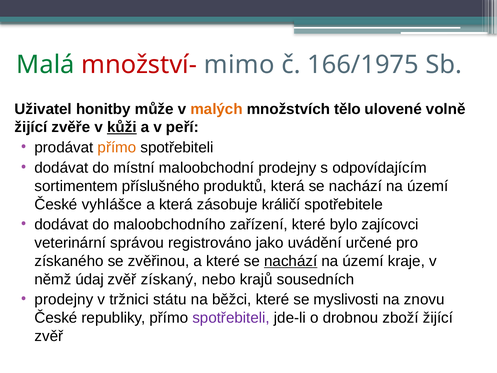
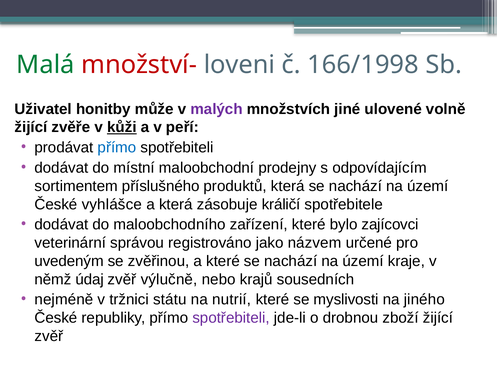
mimo: mimo -> loveni (239, 65)
166/1975: 166/1975 -> 166/1998 (363, 65)
malých colour: orange -> purple (217, 109)
tělo: tělo -> jiné (347, 109)
přímo colour: orange -> blue (117, 147)
uvádění: uvádění -> názvem (315, 243)
získaného: získaného -> uvedeným (69, 261)
nachází underline: present -> none (291, 261)
získaný: získaný -> výlučně (169, 279)
prodejny: prodejny -> nejméně (64, 299)
běžci: běžci -> nutrií (232, 299)
znovu: znovu -> jiného (424, 299)
